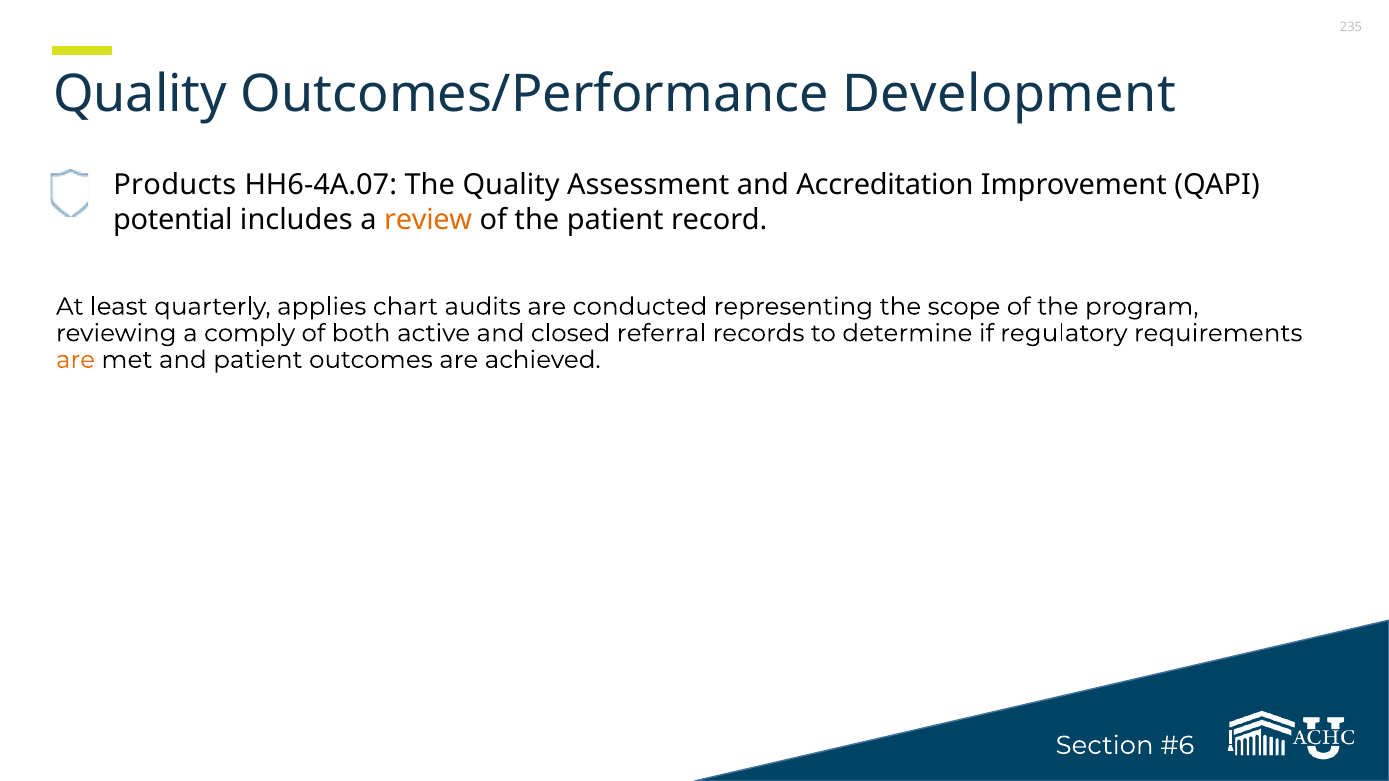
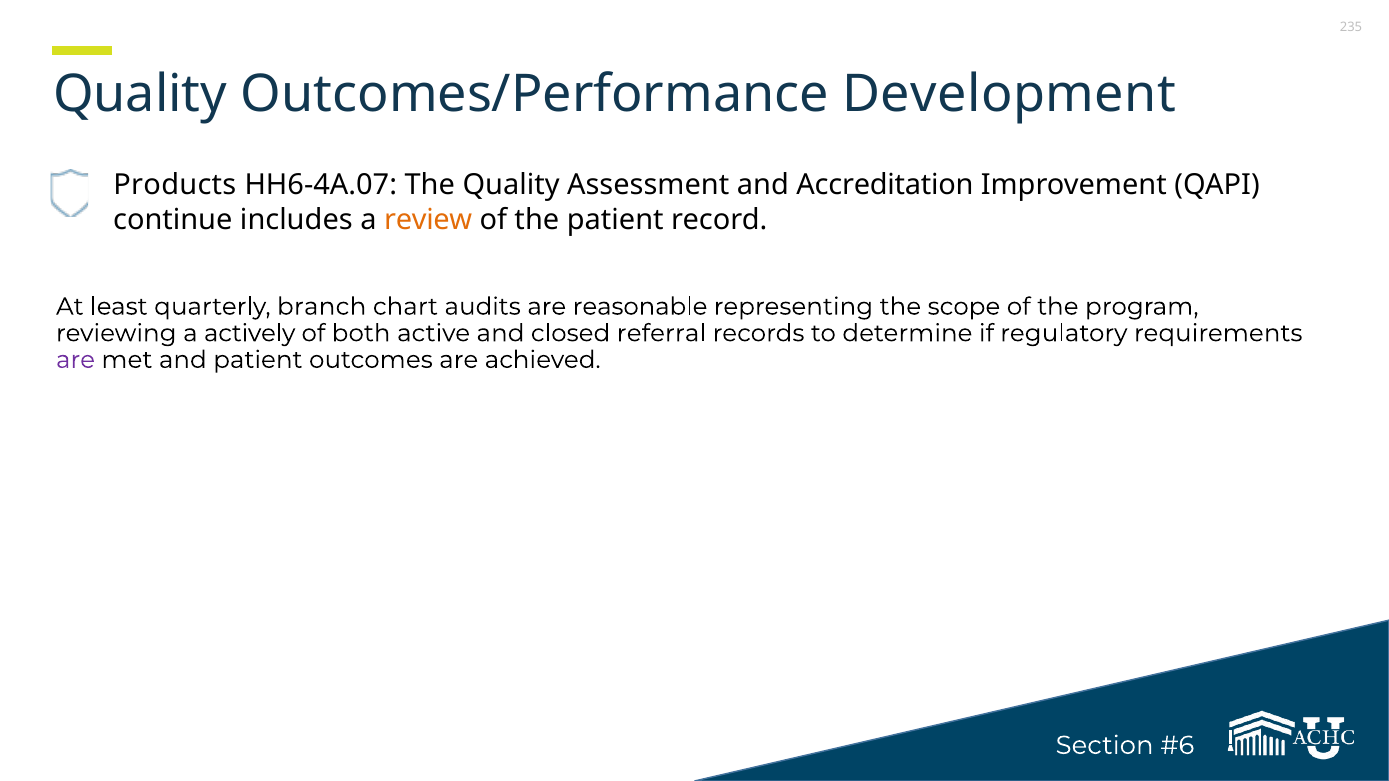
potential: potential -> continue (173, 220)
applies: applies -> branch (322, 307)
conducted: conducted -> reasonable (640, 307)
comply: comply -> actively (250, 333)
are colour: orange -> purple (76, 360)
